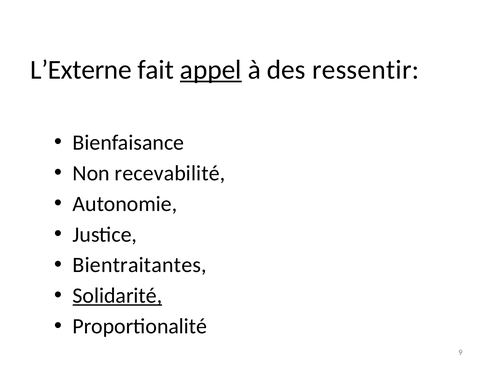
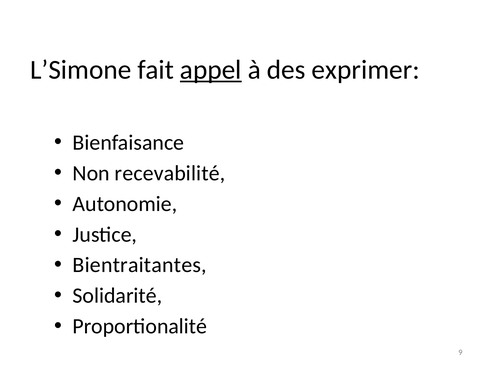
L’Externe: L’Externe -> L’Simone (81, 70)
ressentir: ressentir -> exprimer (366, 70)
Solidarité underline: present -> none (117, 296)
